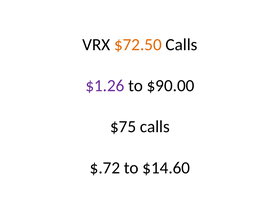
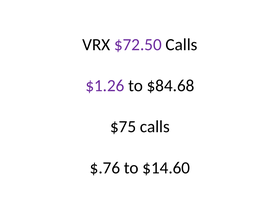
$72.50 colour: orange -> purple (138, 45)
$90.00: $90.00 -> $84.68 (171, 86)
$.72: $.72 -> $.76 (105, 168)
